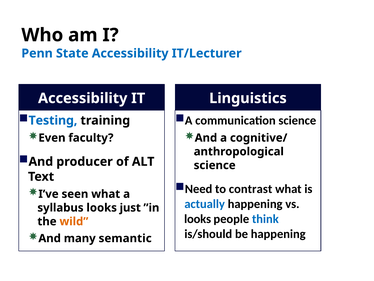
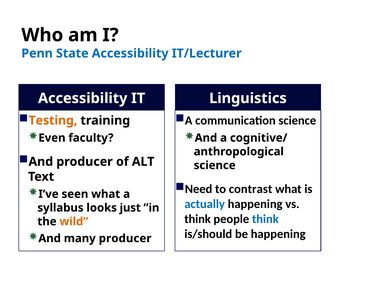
Testing colour: blue -> orange (53, 120)
looks: looks -> think (198, 219)
many semantic: semantic -> producer (125, 238)
